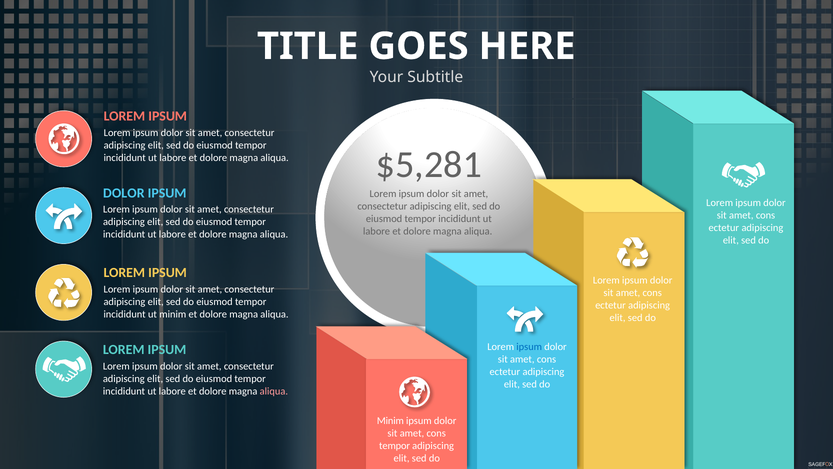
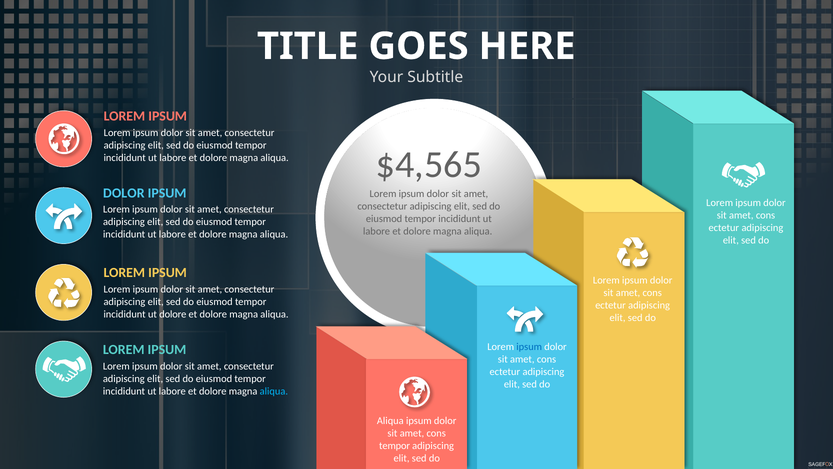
$5,281: $5,281 -> $4,565 (429, 164)
ut minim: minim -> dolore (173, 314)
aliqua colour: pink -> light blue (274, 391)
Minim: Minim -> Aliqua (390, 421)
